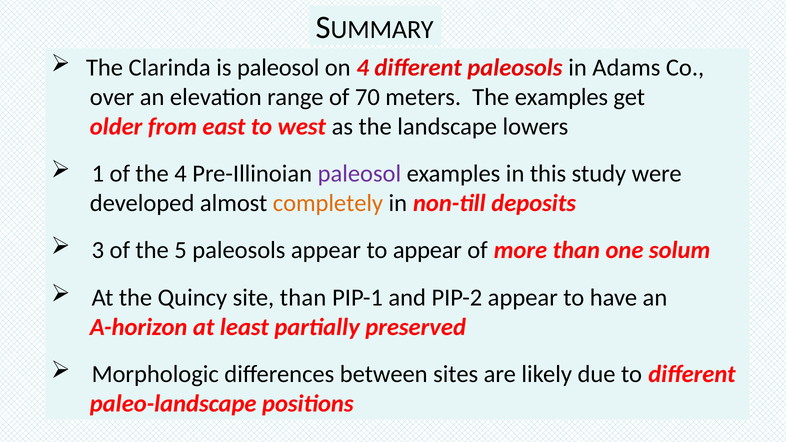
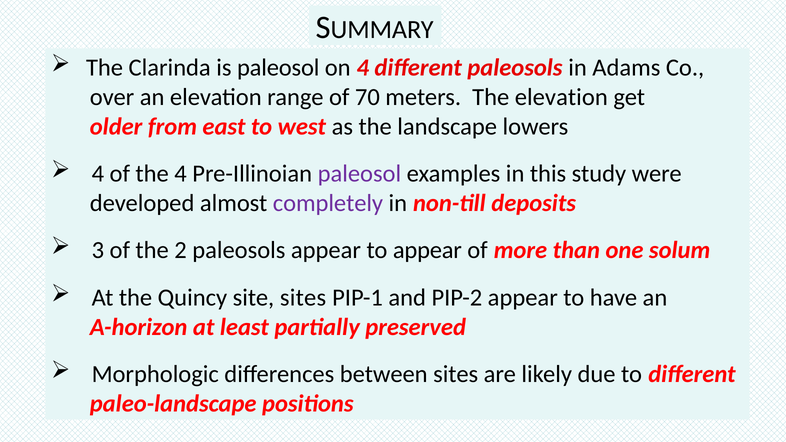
The examples: examples -> elevation (561, 97)
1: 1 -> 4 (98, 174)
completely colour: orange -> purple (328, 203)
5: 5 -> 2 (181, 250)
site than: than -> sites (303, 298)
